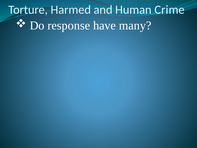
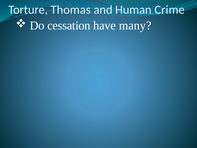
Harmed: Harmed -> Thomas (71, 10)
response: response -> cessation (69, 26)
